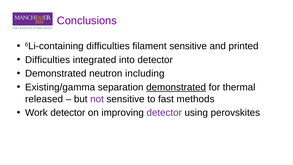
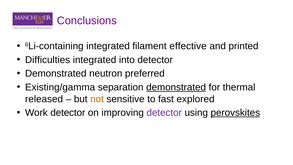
6Li-containing difficulties: difficulties -> integrated (108, 46)
filament sensitive: sensitive -> effective (188, 46)
including: including -> preferred (145, 73)
not colour: purple -> orange (97, 99)
methods: methods -> explored (196, 99)
perovskites underline: none -> present (235, 113)
